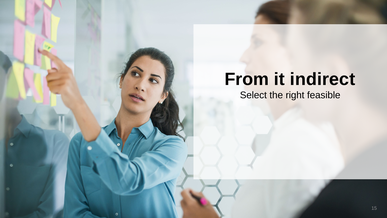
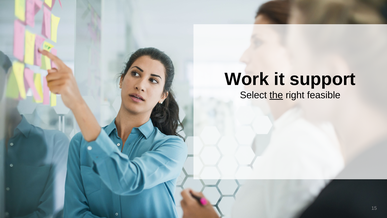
From: From -> Work (247, 79)
indirect: indirect -> support (323, 79)
the underline: none -> present (276, 95)
